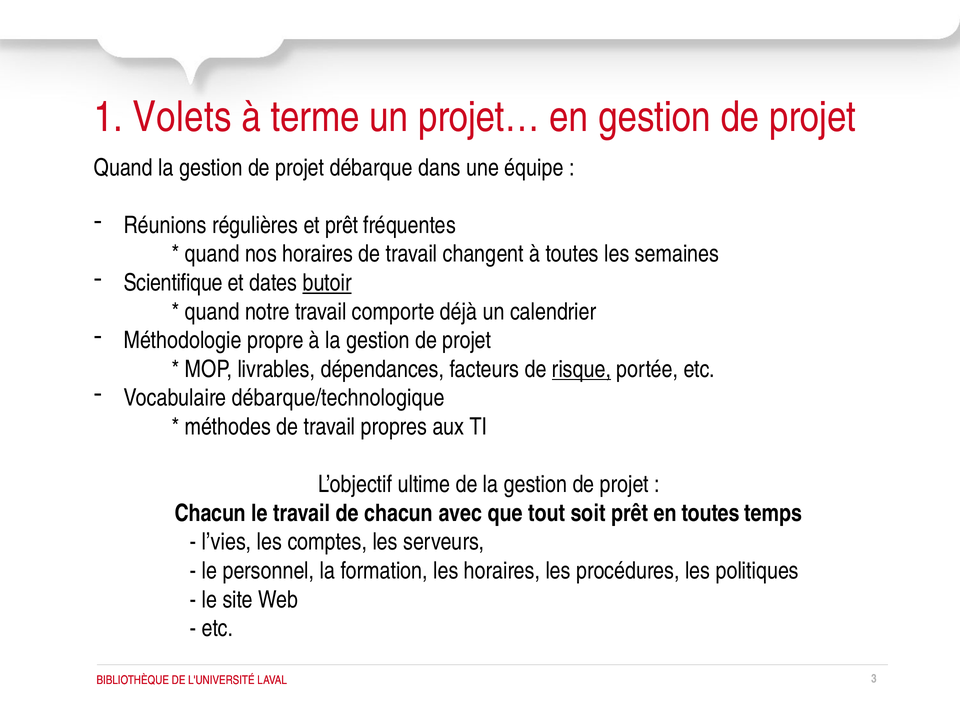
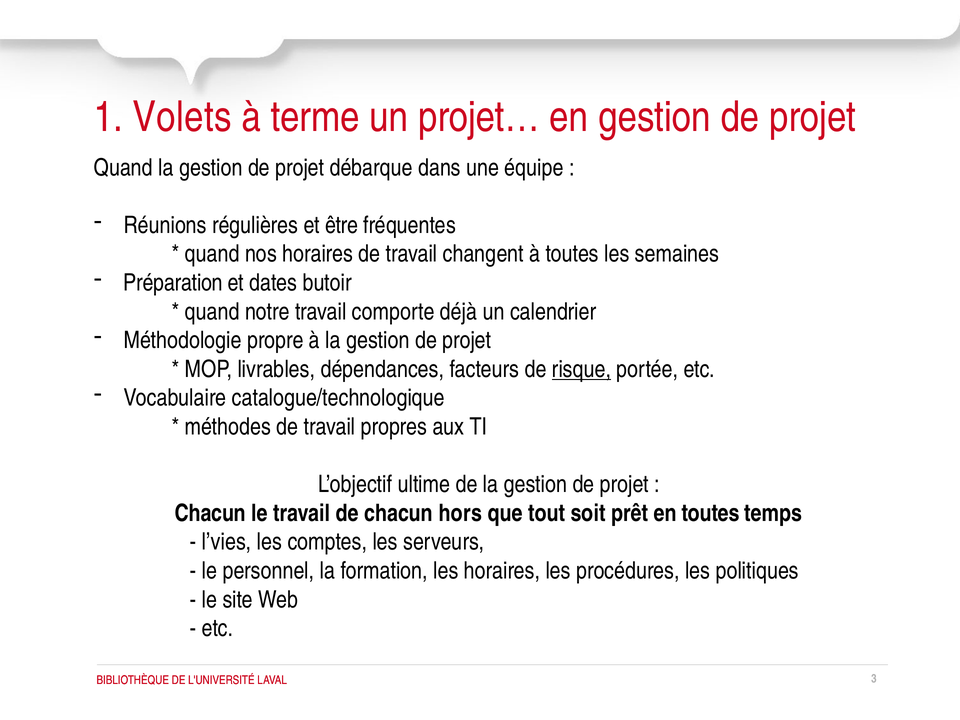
et prêt: prêt -> être (342, 225)
Scientifique: Scientifique -> Préparation (173, 283)
butoir underline: present -> none (327, 283)
débarque/technologique: débarque/technologique -> catalogue/technologique (338, 398)
avec: avec -> hors (460, 513)
